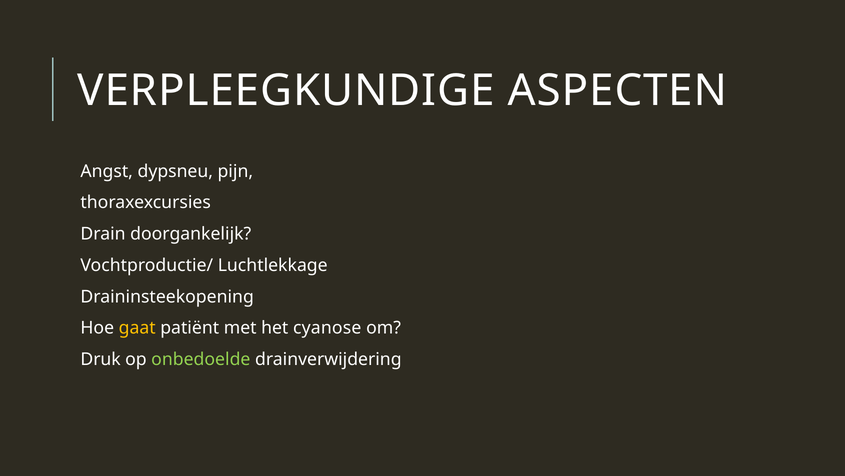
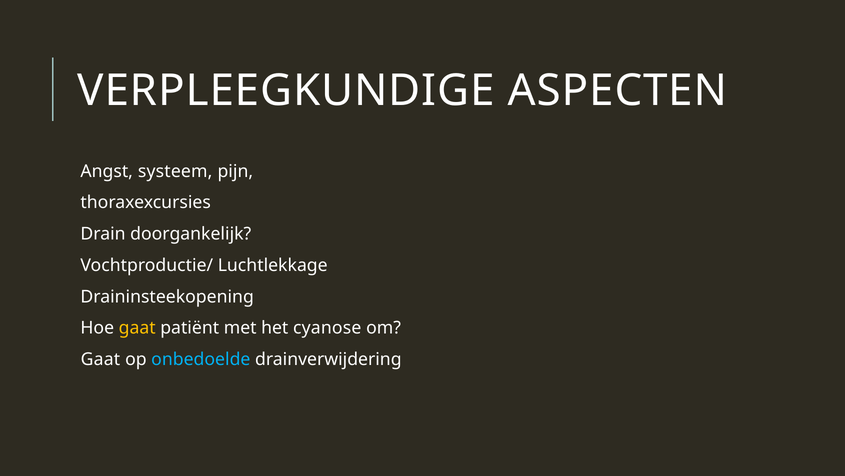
dypsneu: dypsneu -> systeem (175, 171)
Druk: Druk -> Gaat (100, 359)
onbedoelde colour: light green -> light blue (201, 359)
